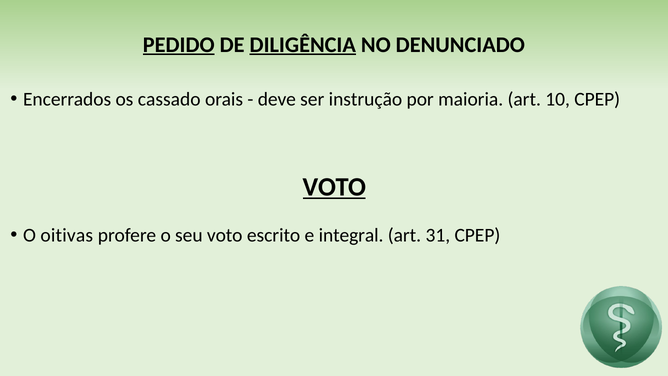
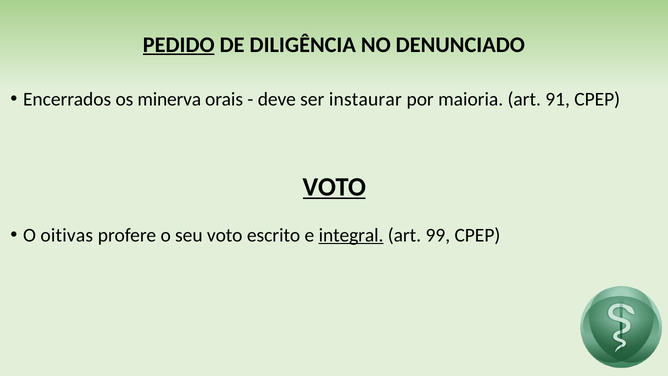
DILIGÊNCIA underline: present -> none (303, 45)
cassado: cassado -> minerva (169, 99)
instrução: instrução -> instaurar (365, 99)
10: 10 -> 91 (558, 99)
integral underline: none -> present (351, 235)
31: 31 -> 99 (438, 235)
